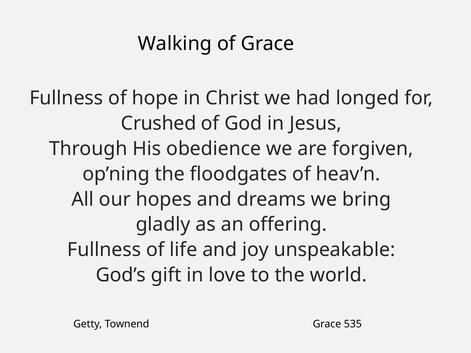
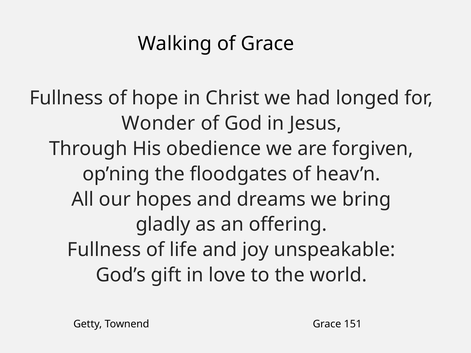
Crushed: Crushed -> Wonder (158, 124)
535: 535 -> 151 (353, 324)
